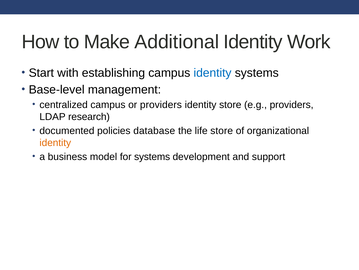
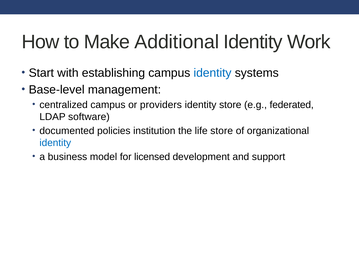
e.g providers: providers -> federated (292, 104)
research: research -> software (89, 116)
database: database -> institution (154, 130)
identity colour: orange -> blue (55, 142)
for systems: systems -> licensed (152, 156)
